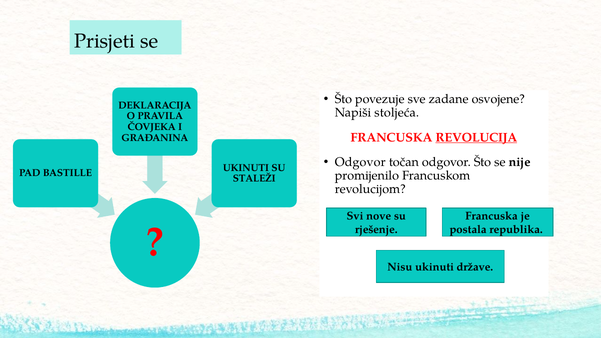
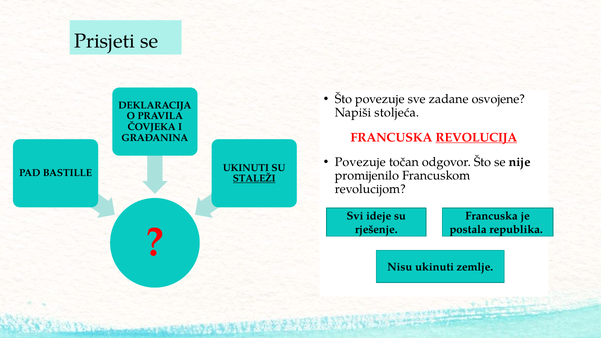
Odgovor: Odgovor -> Povezuje (360, 162)
STALEŽI underline: none -> present (254, 179)
nove: nove -> ideje (379, 216)
države: države -> zemlje (475, 267)
